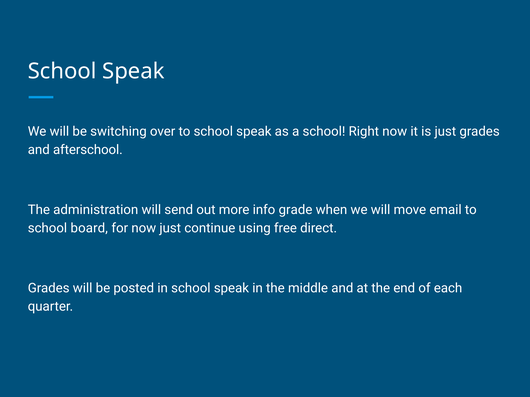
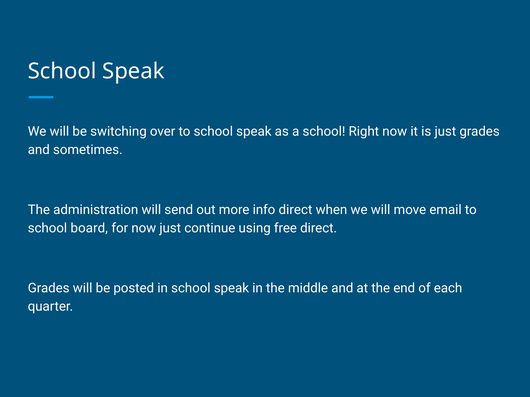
afterschool: afterschool -> sometimes (88, 150)
info grade: grade -> direct (295, 210)
